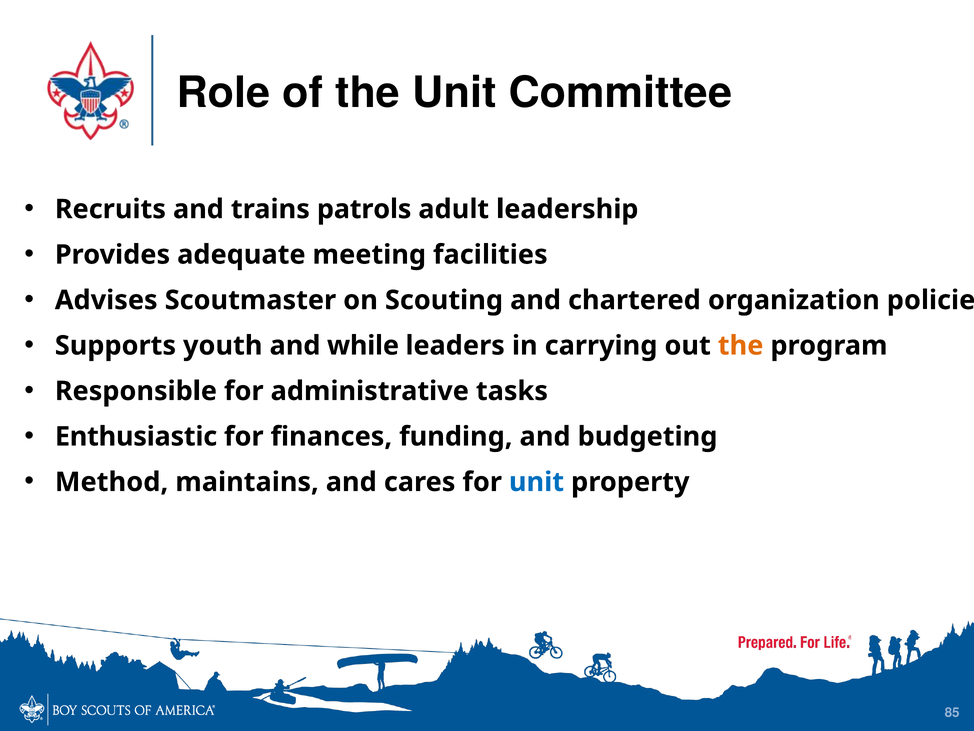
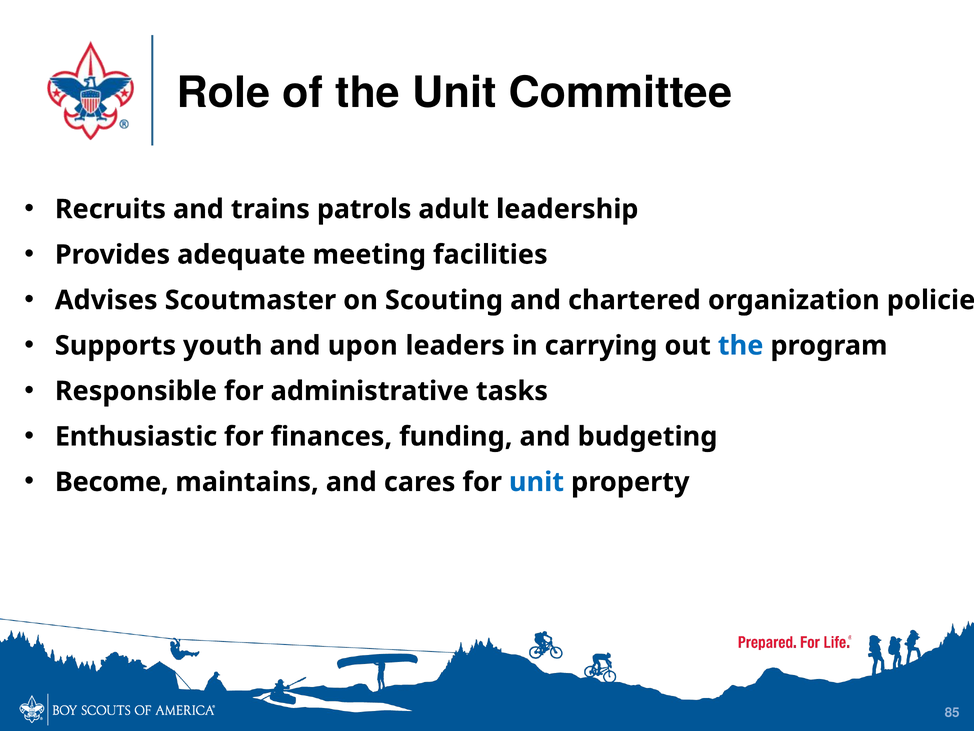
while: while -> upon (363, 345)
the colour: orange -> blue (741, 345)
Method: Method -> Become (112, 482)
